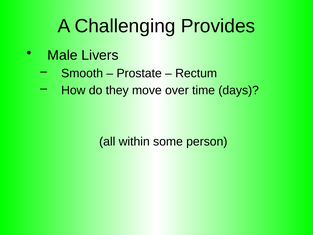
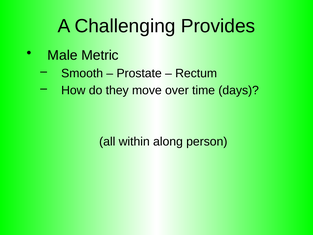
Livers: Livers -> Metric (100, 55)
some: some -> along (168, 141)
